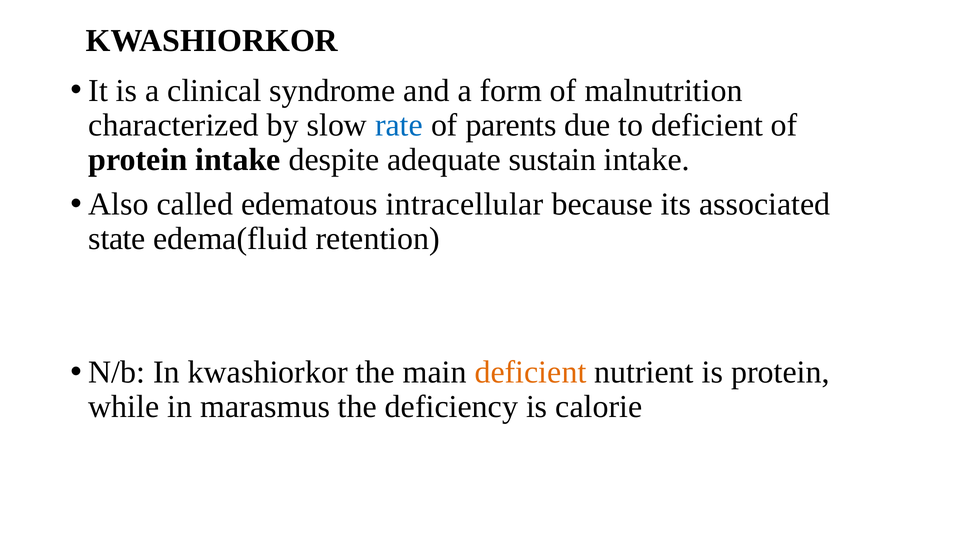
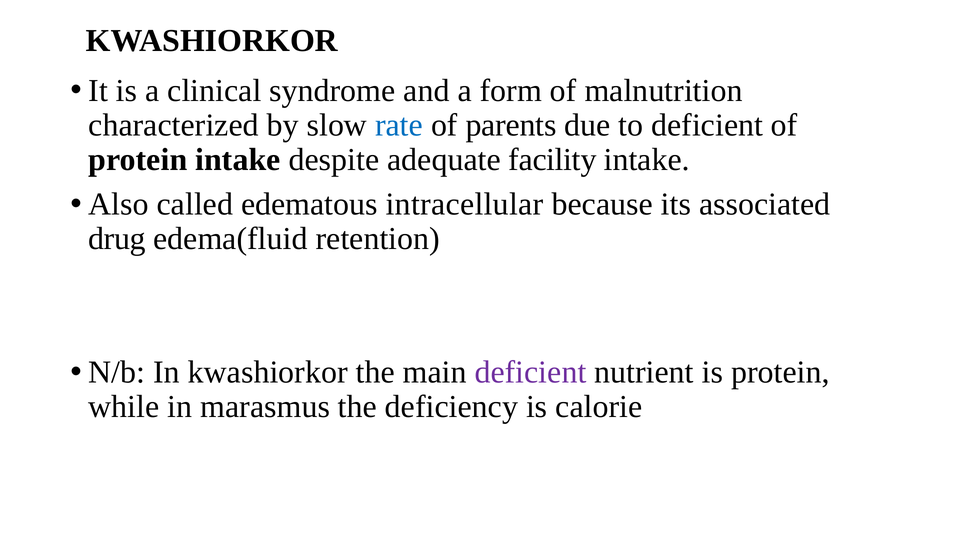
sustain: sustain -> facility (552, 160)
state: state -> drug (117, 239)
deficient colour: orange -> purple (530, 372)
